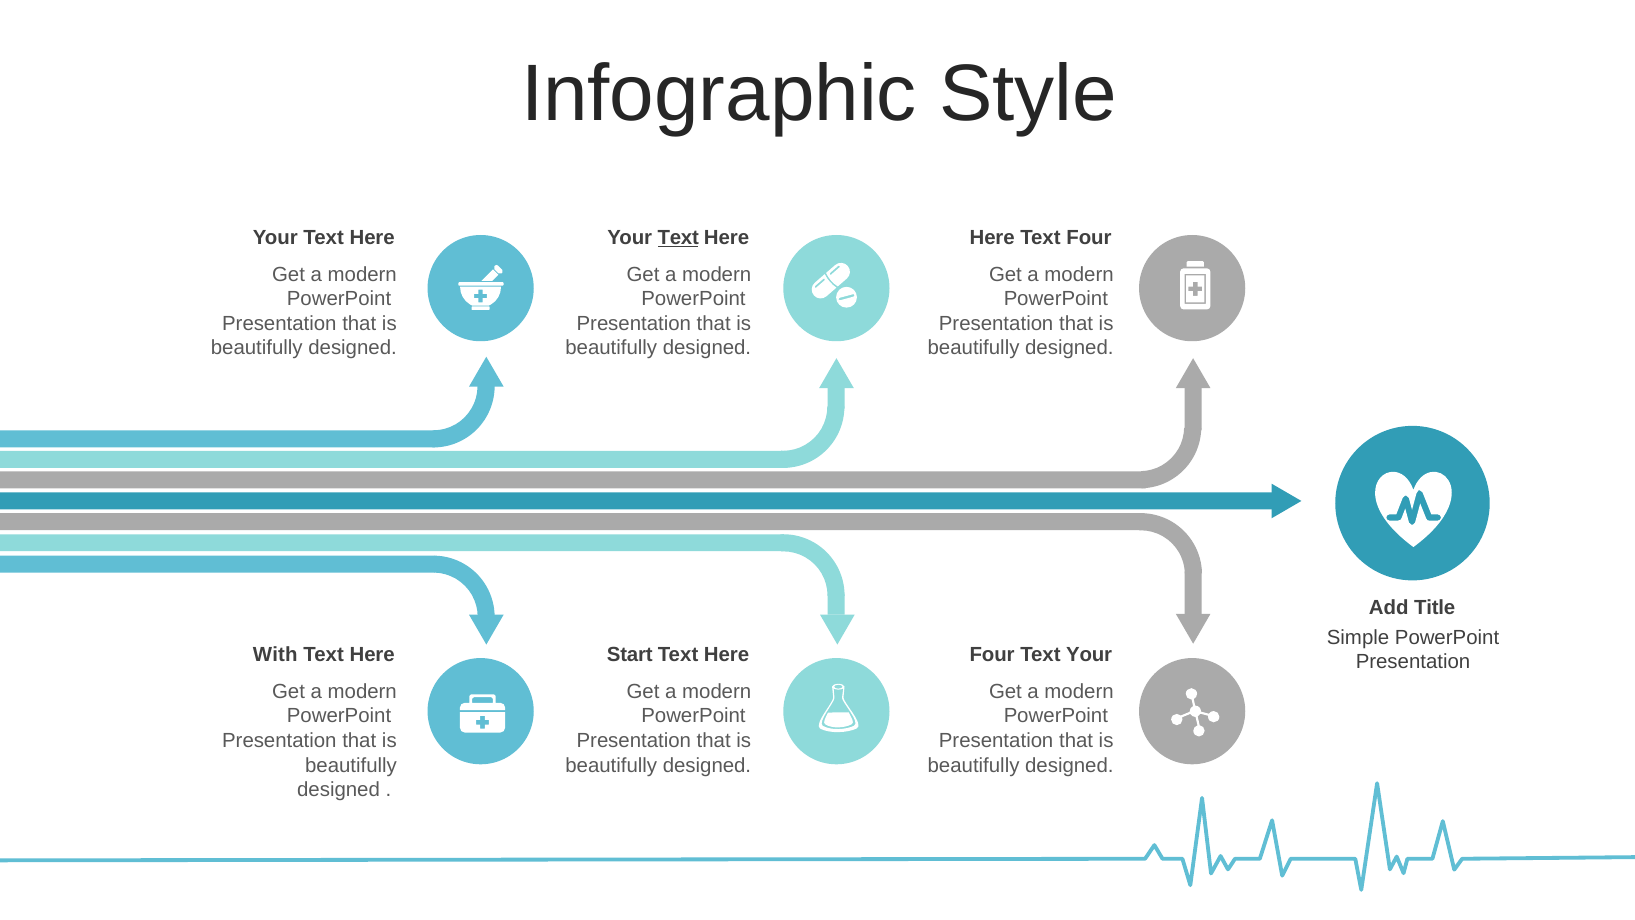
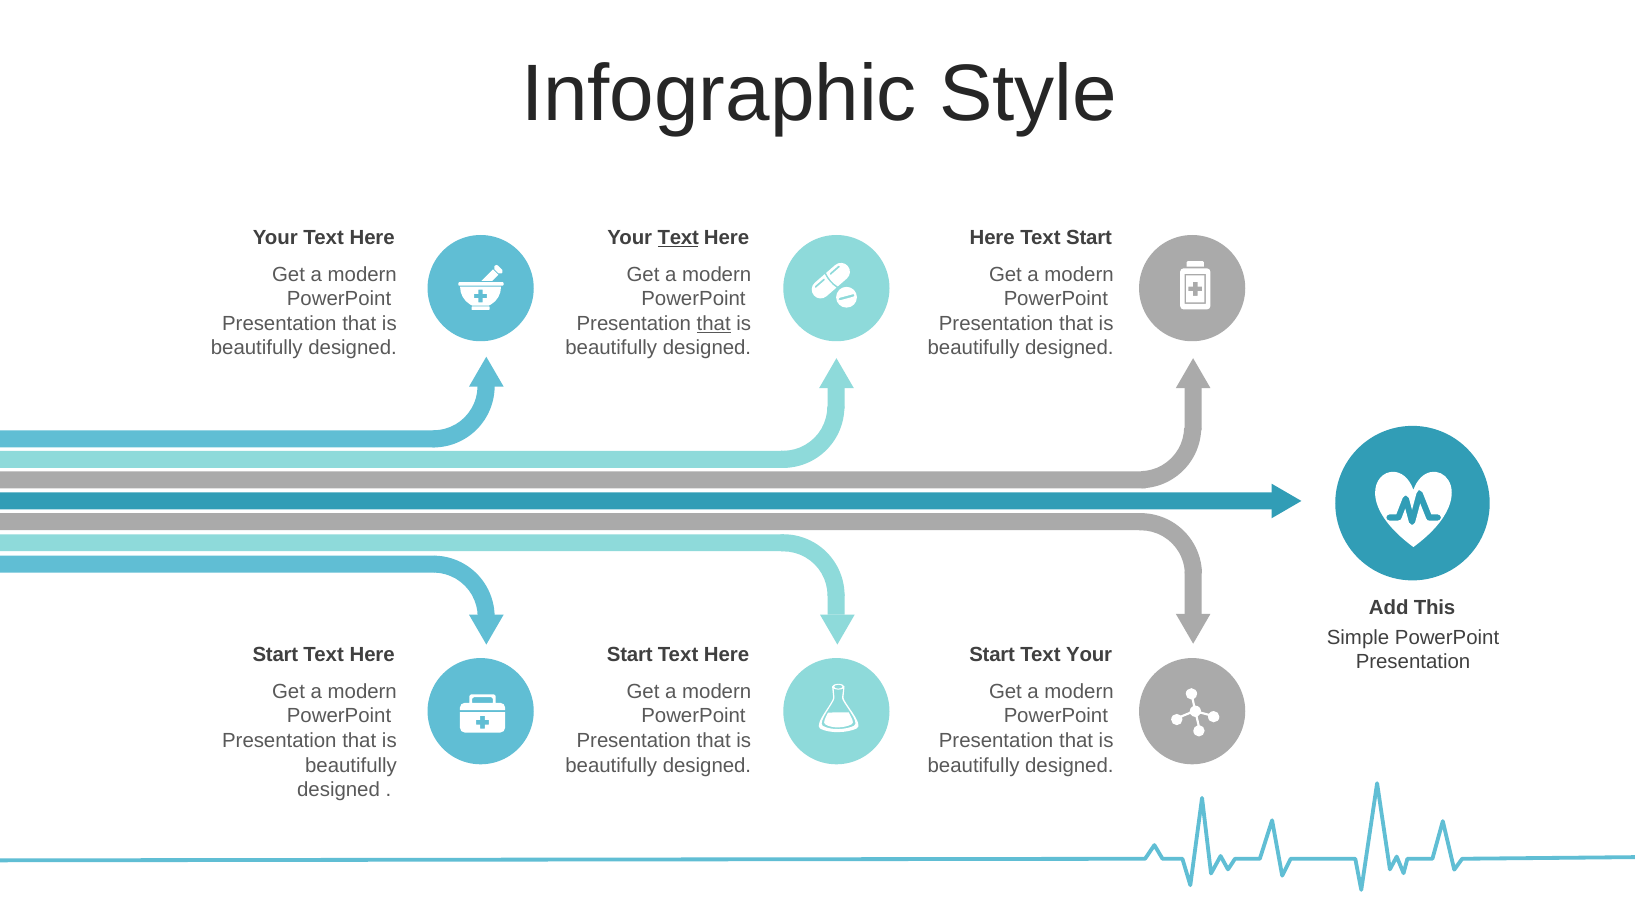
Text Four: Four -> Start (1089, 237)
that underline: none -> present (714, 323)
Title: Title -> This (1435, 608)
With: With -> Start (275, 654)
Four: Four -> Start (992, 654)
